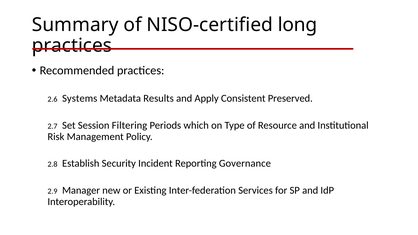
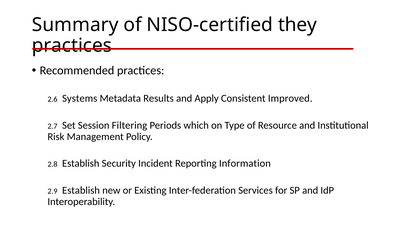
long: long -> they (297, 25)
Preserved: Preserved -> Improved (290, 99)
Governance: Governance -> Information (245, 164)
2.9 Manager: Manager -> Establish (81, 191)
